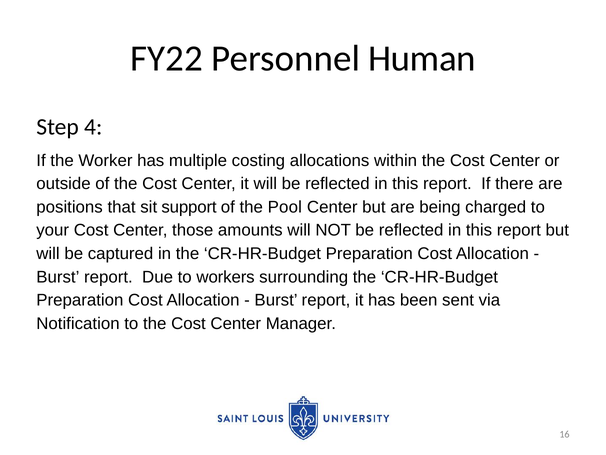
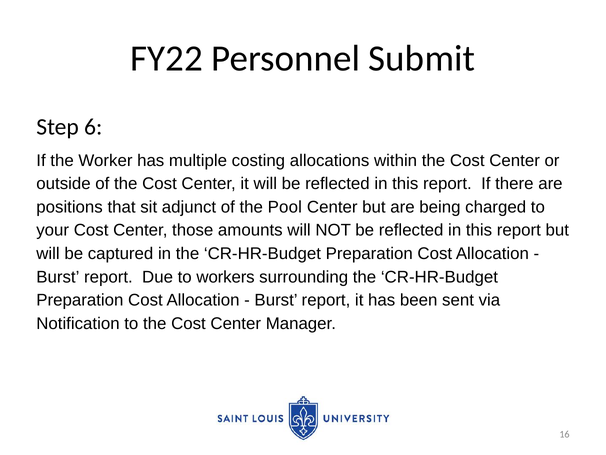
Human: Human -> Submit (422, 59)
4: 4 -> 6 (93, 127)
support: support -> adjunct (189, 207)
